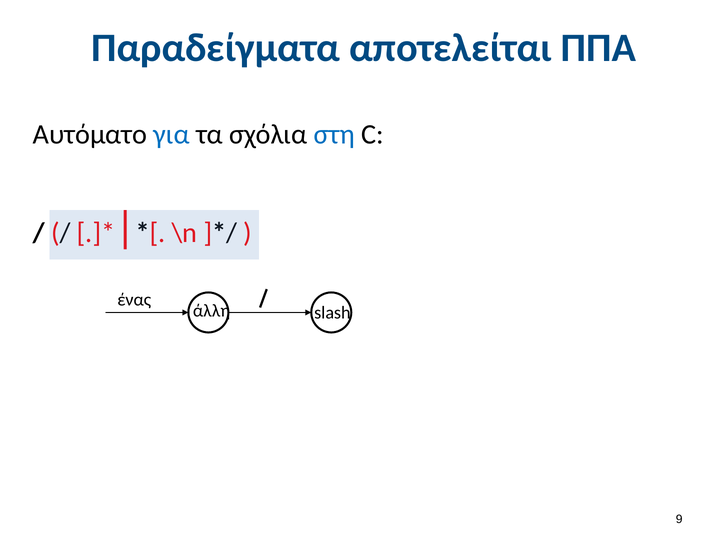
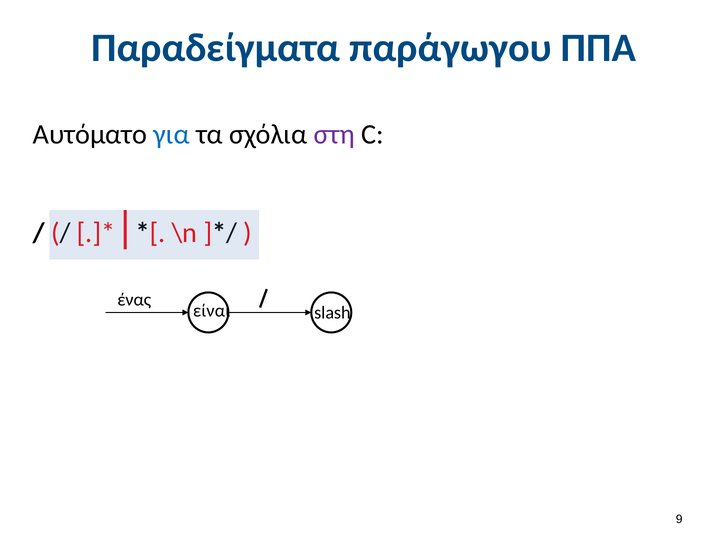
αποτελείται: αποτελείται -> παράγωγου (450, 48)
στη colour: blue -> purple (334, 135)
άλλη: άλλη -> είναι (212, 311)
